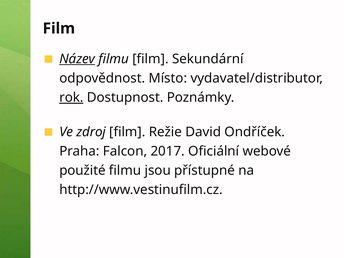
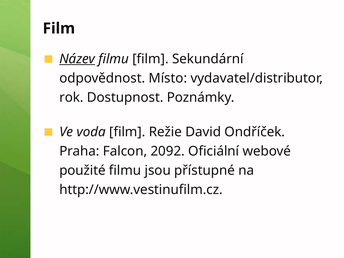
rok underline: present -> none (71, 97)
zdroj: zdroj -> voda (91, 132)
2017: 2017 -> 2092 (168, 151)
